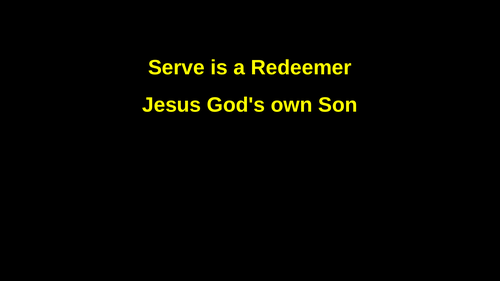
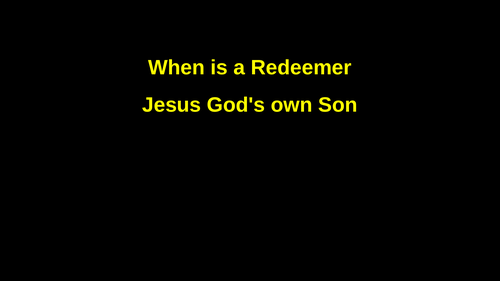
Serve: Serve -> When (176, 68)
